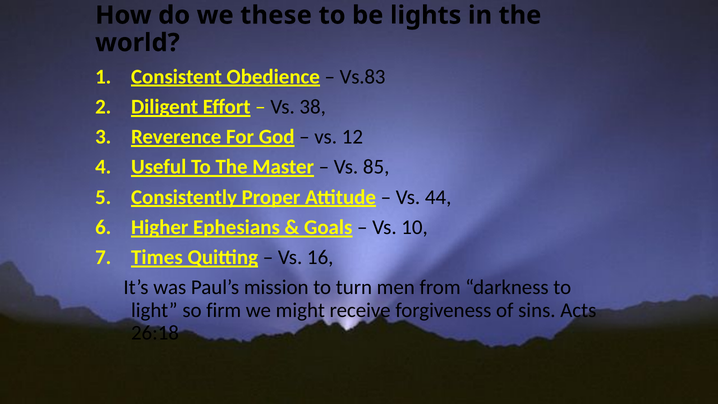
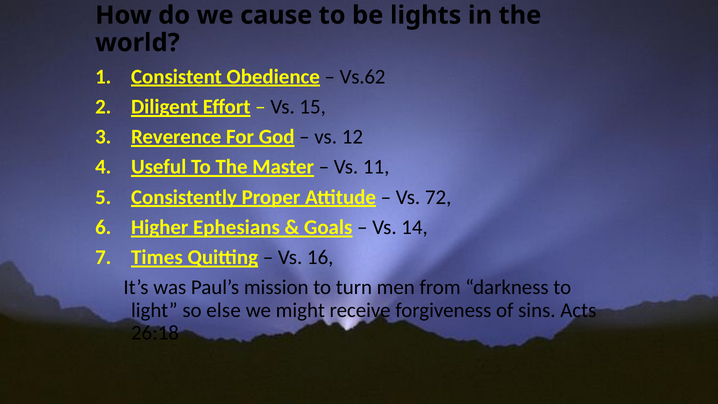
these: these -> cause (276, 15)
Vs.83: Vs.83 -> Vs.62 (363, 77)
38: 38 -> 15 (313, 107)
85: 85 -> 11 (376, 167)
44: 44 -> 72 (438, 197)
10: 10 -> 14 (415, 227)
firm: firm -> else (224, 310)
